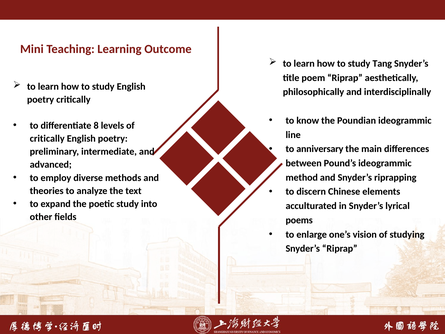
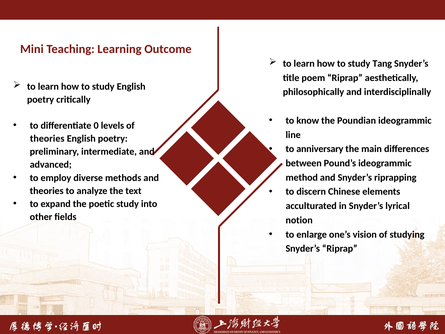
8: 8 -> 0 (96, 125)
critically: critically -> theories (47, 139)
poems: poems -> notion (299, 220)
